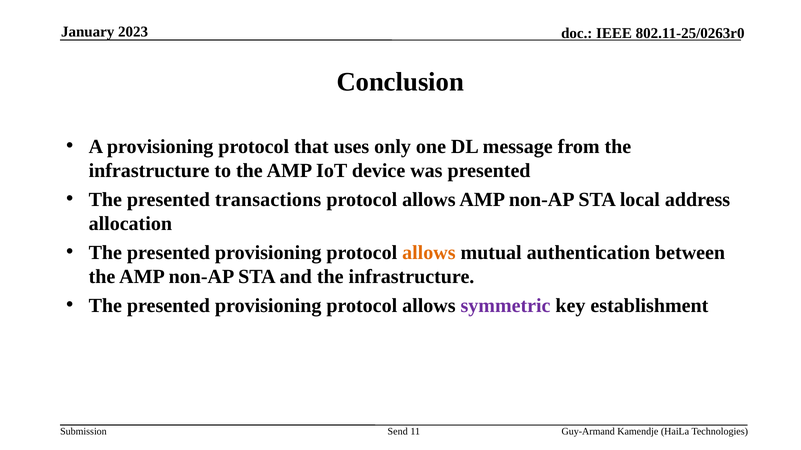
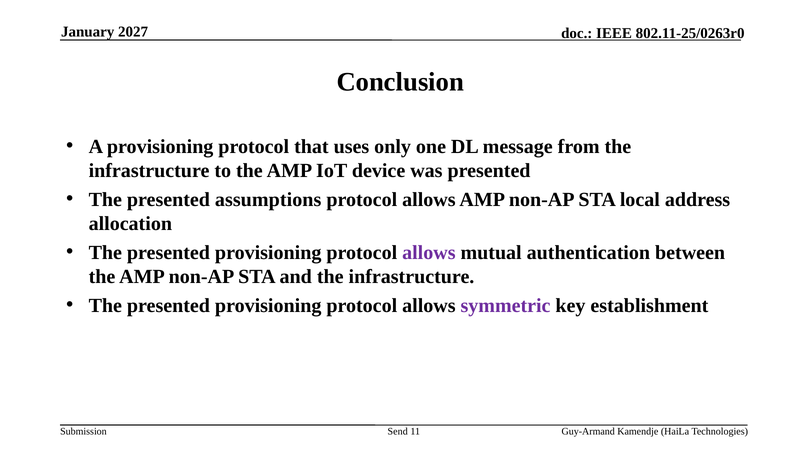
2023: 2023 -> 2027 (133, 32)
transactions: transactions -> assumptions (268, 200)
allows colour: orange -> purple (429, 253)
